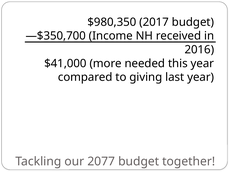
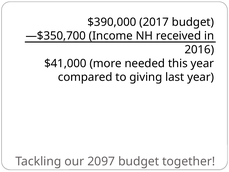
$980,350: $980,350 -> $390,000 (112, 22)
2077: 2077 -> 2097 (101, 161)
